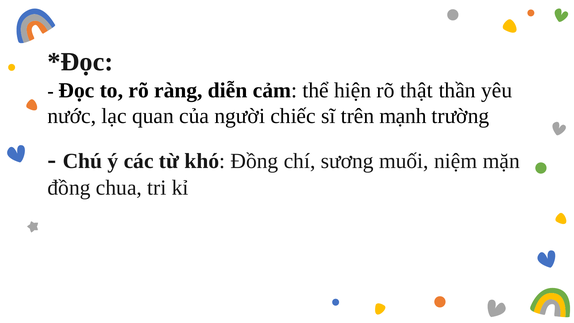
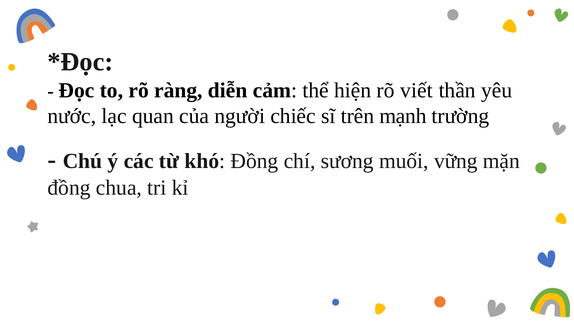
thật: thật -> viết (416, 90)
niệm: niệm -> vững (456, 161)
